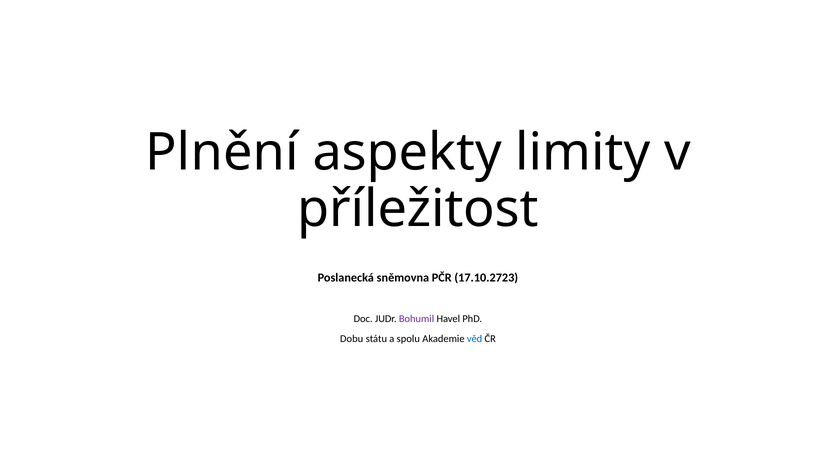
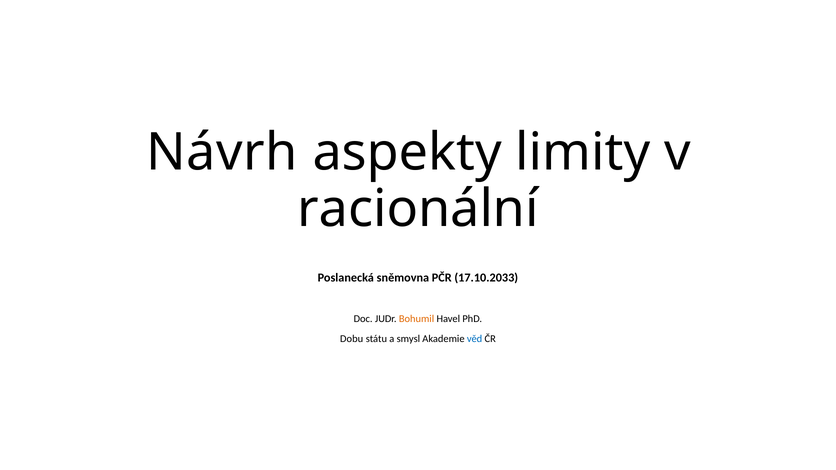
Plnění: Plnění -> Návrh (222, 153)
příležitost: příležitost -> racionální (418, 209)
17.10.2723: 17.10.2723 -> 17.10.2033 (486, 278)
Bohumil colour: purple -> orange (417, 319)
spolu: spolu -> smysl (408, 339)
